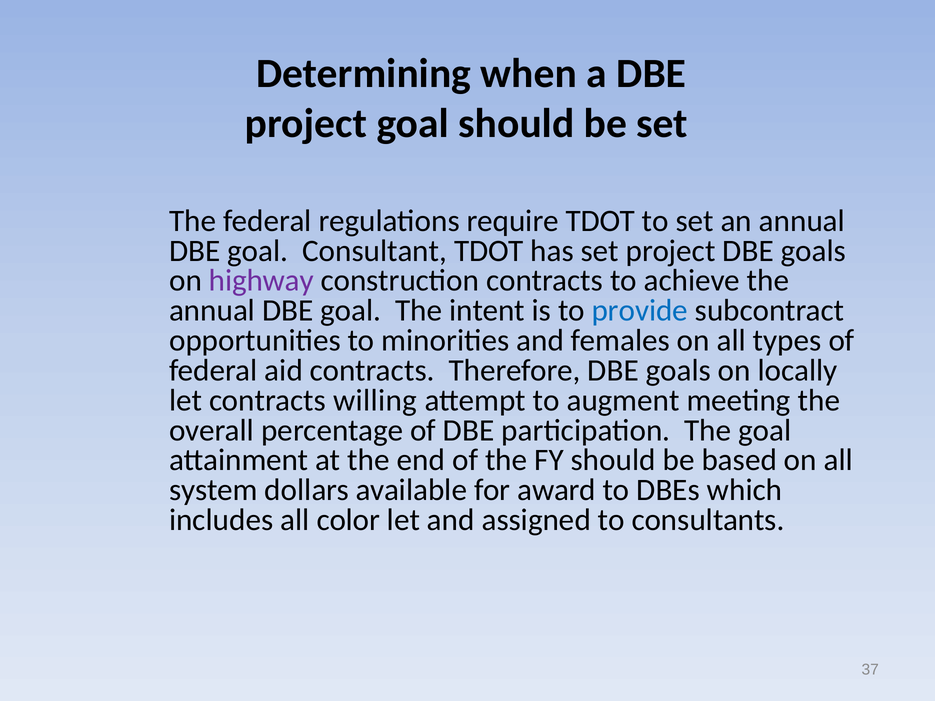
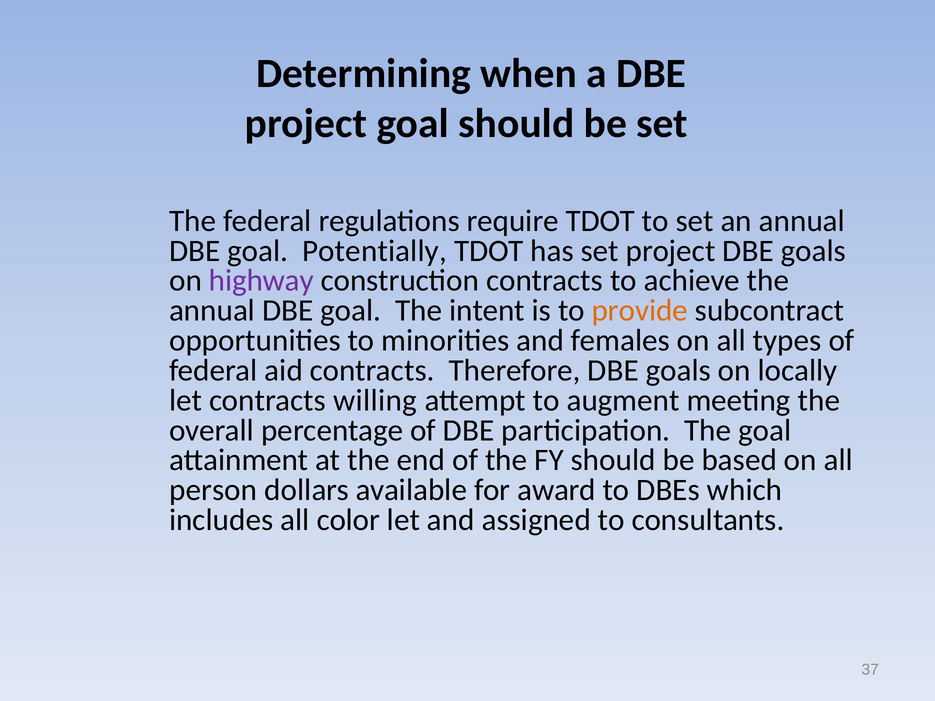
Consultant: Consultant -> Potentially (375, 251)
provide colour: blue -> orange (640, 311)
system: system -> person (213, 490)
